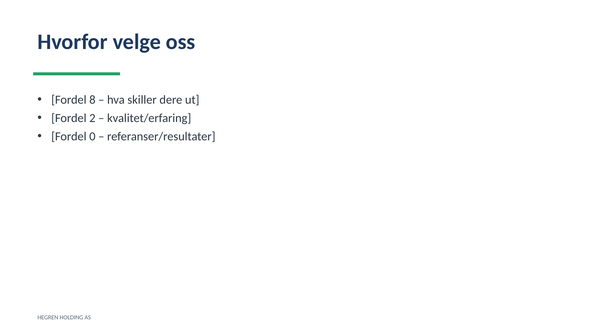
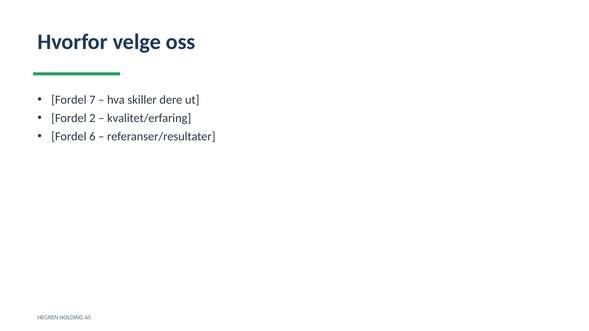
8: 8 -> 7 (92, 100)
0: 0 -> 6 (92, 137)
